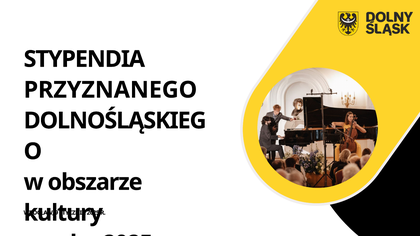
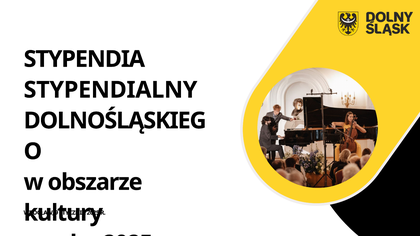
PRZYZNANEGO: PRZYZNANEGO -> STYPENDIALNY (110, 90)
